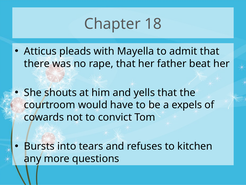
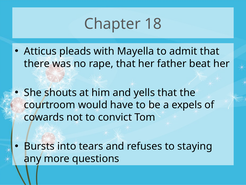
kitchen: kitchen -> staying (195, 146)
